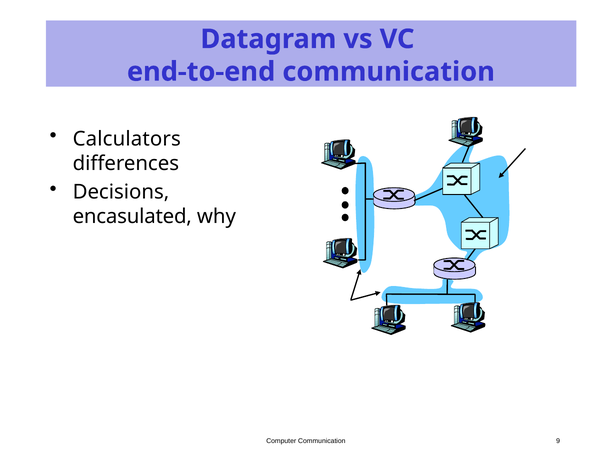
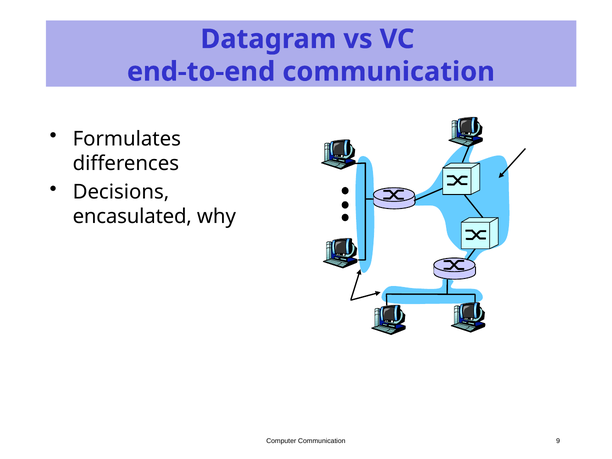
Calculators: Calculators -> Formulates (127, 139)
